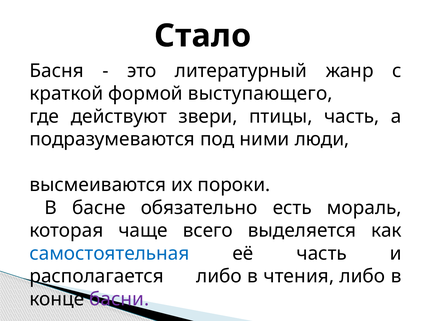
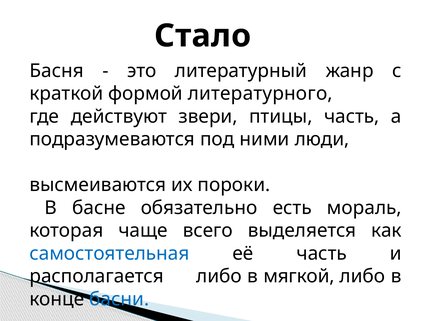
выступающего: выступающего -> литературного (260, 94)
чтения: чтения -> мягкой (299, 276)
басни colour: purple -> blue (119, 299)
